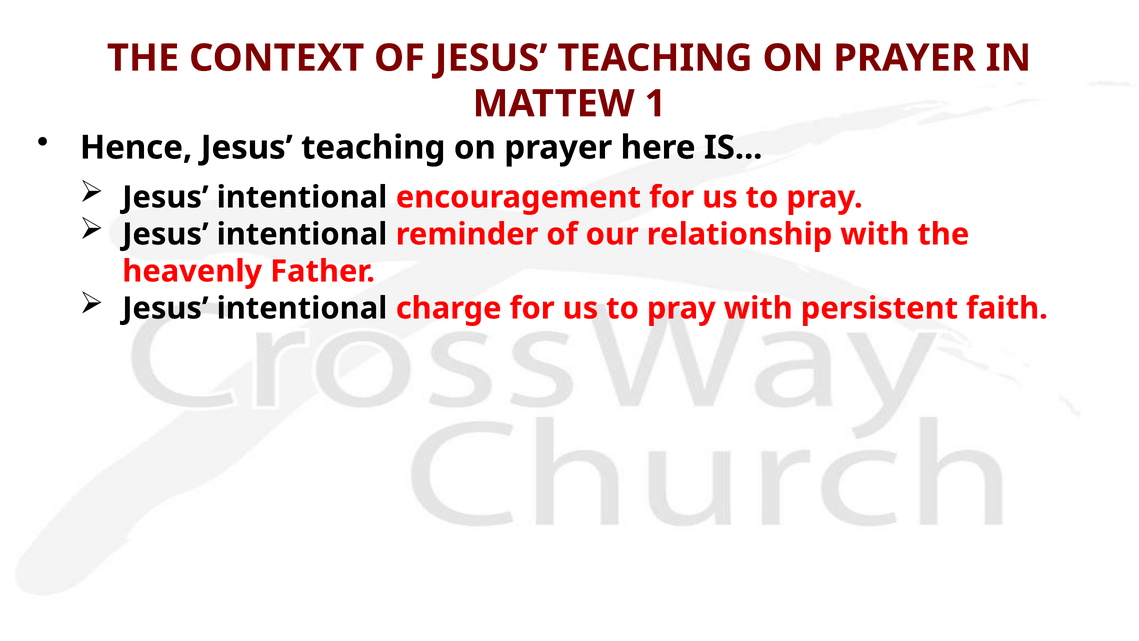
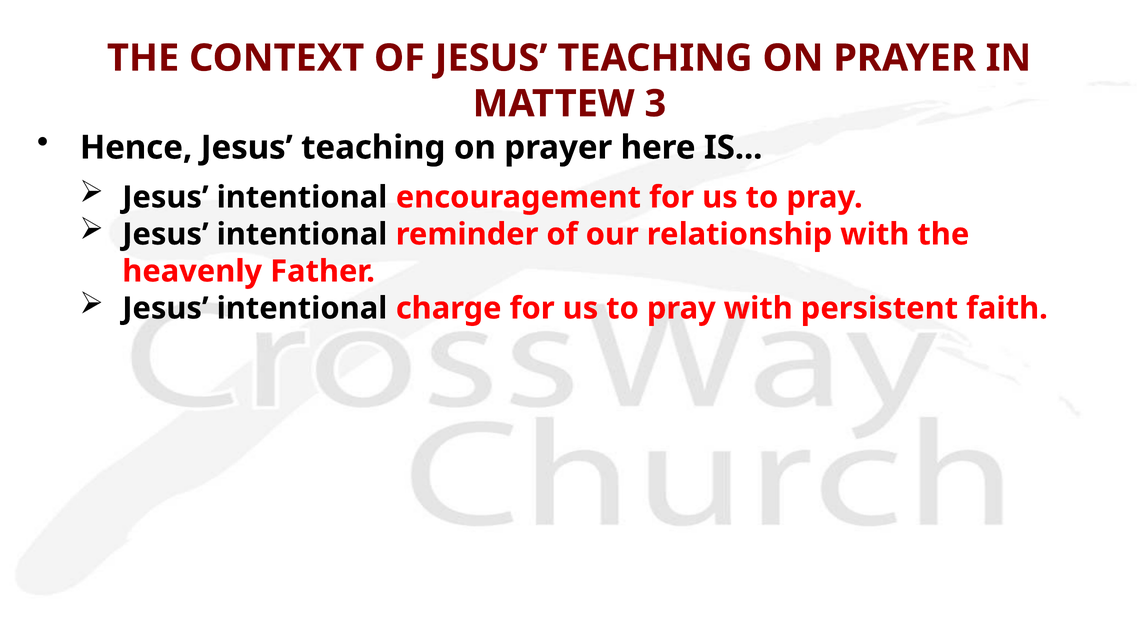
1: 1 -> 3 (655, 104)
